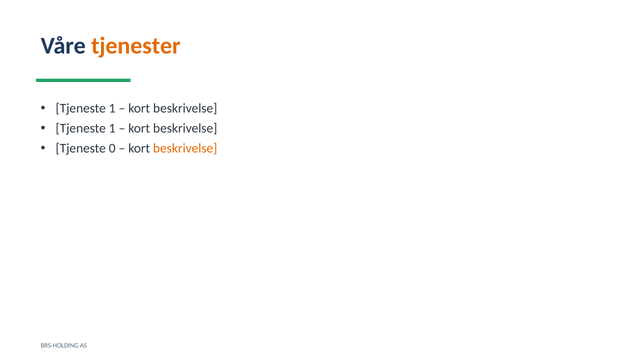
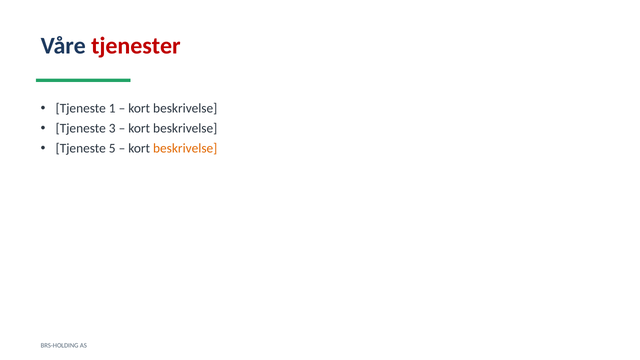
tjenester colour: orange -> red (136, 46)
1: 1 -> 3 (112, 128)
0: 0 -> 5 (112, 148)
